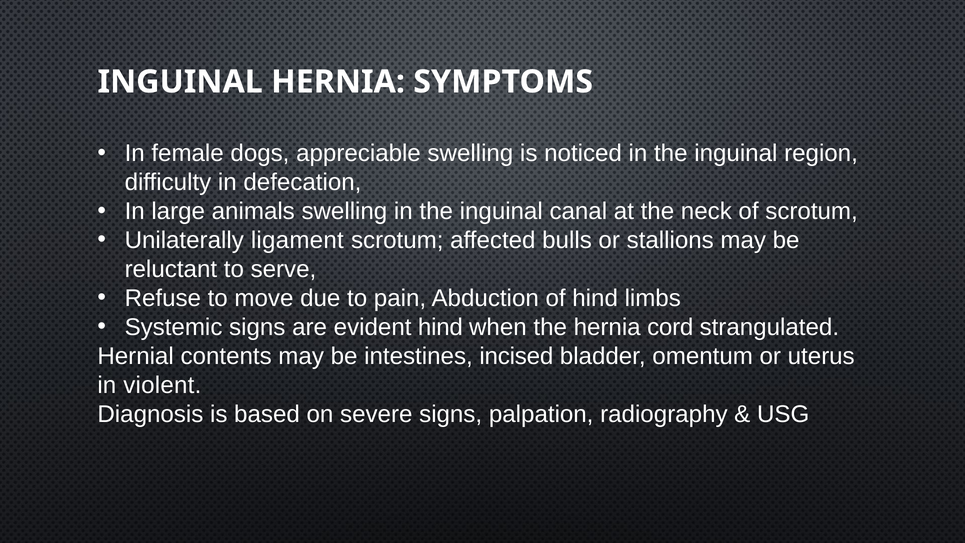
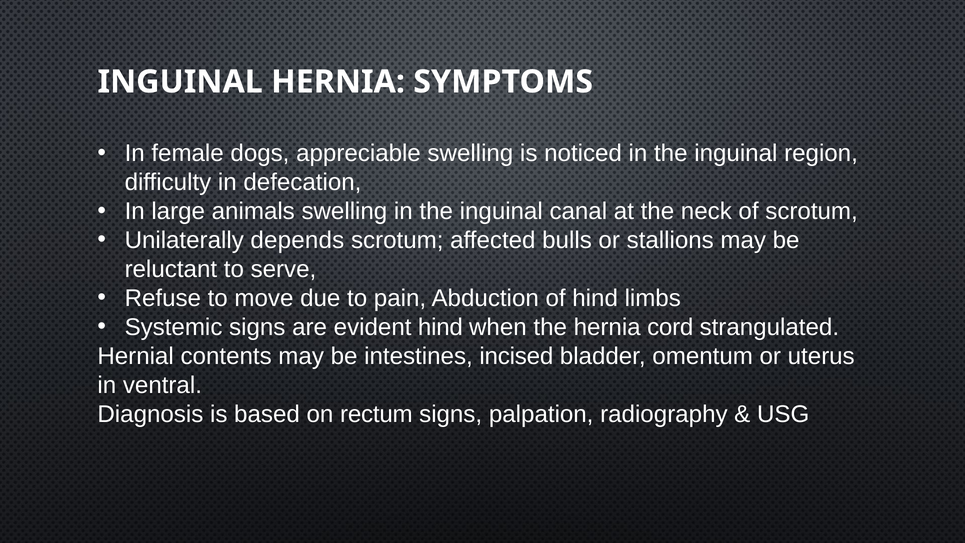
ligament: ligament -> depends (297, 240)
violent: violent -> ventral (162, 385)
severe: severe -> rectum (376, 414)
